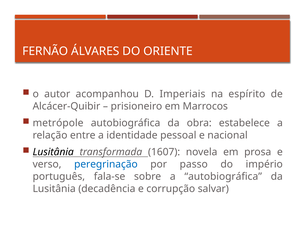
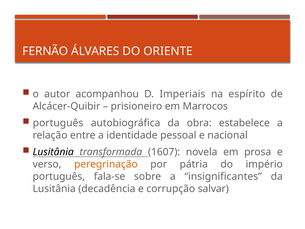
metrópole: metrópole -> português (58, 123)
peregrinação colour: blue -> orange (106, 164)
passo: passo -> pátria (194, 164)
a autobiográfica: autobiográfica -> insignificantes (223, 176)
